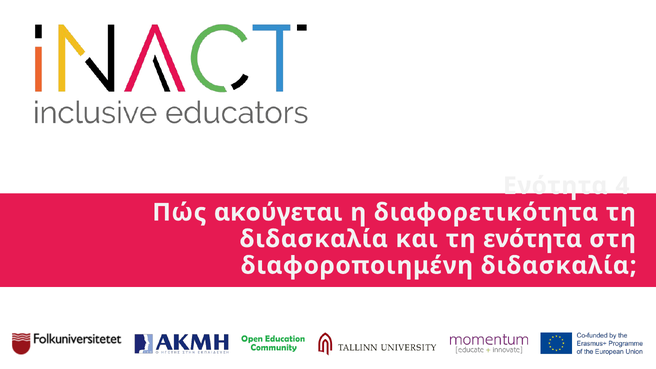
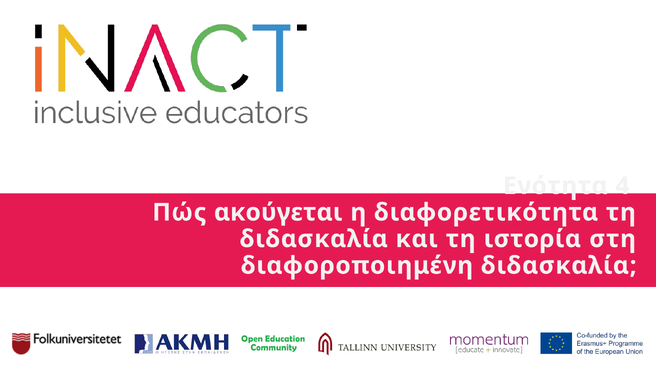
τη ενότητα: ενότητα -> ιστορία (532, 239)
